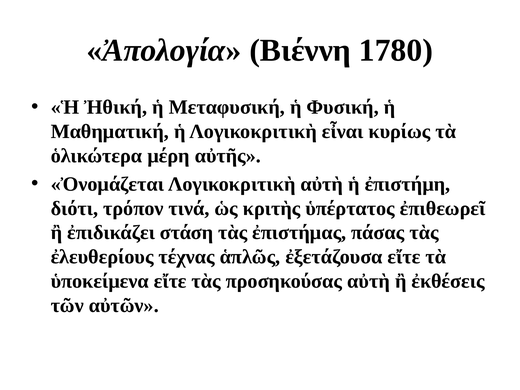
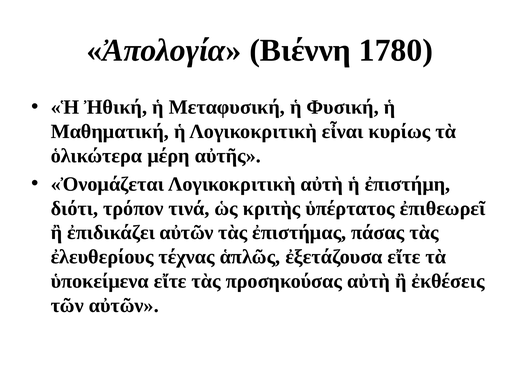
ἐπιδικάζει στάση: στάση -> αὐτῶν (187, 233)
